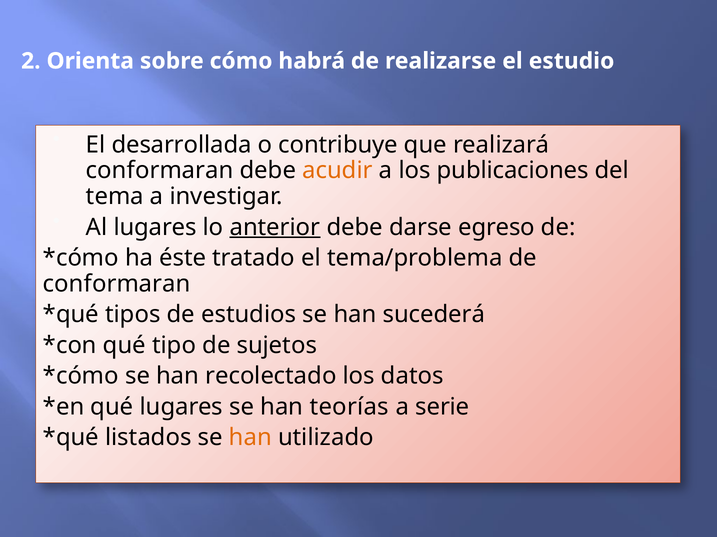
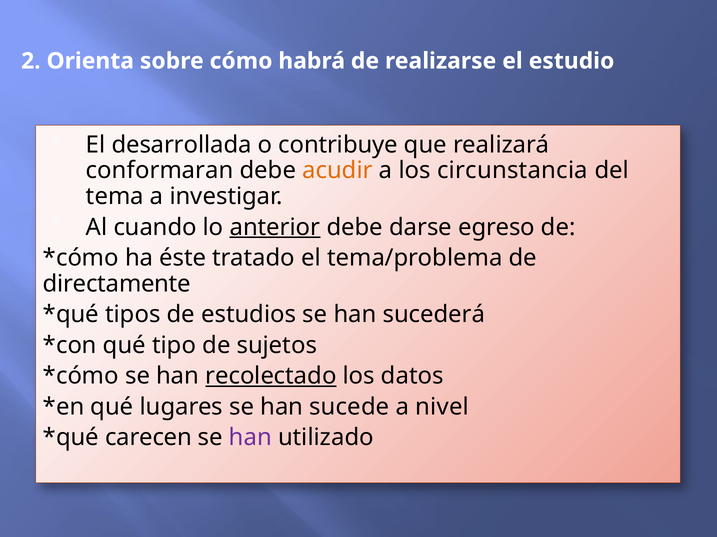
publicaciones: publicaciones -> circunstancia (513, 171)
Al lugares: lugares -> cuando (155, 227)
conformaran: conformaran -> directamente (117, 284)
recolectado underline: none -> present (271, 377)
teorías: teorías -> sucede (349, 407)
serie: serie -> nivel (442, 407)
listados: listados -> carecen (148, 438)
han colour: orange -> purple (250, 438)
